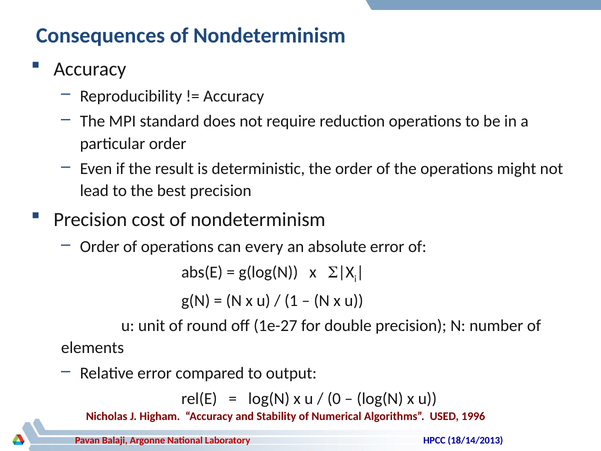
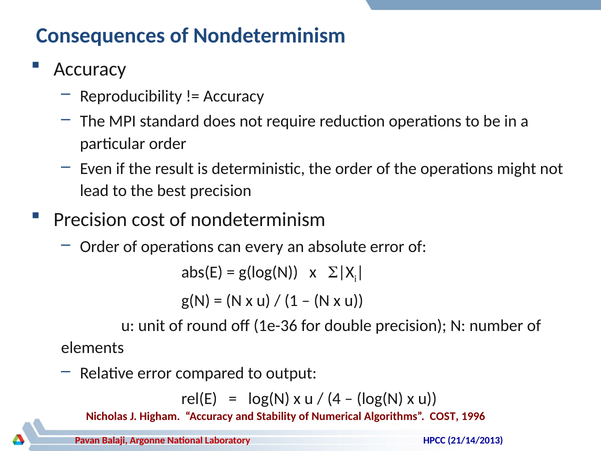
1e-27: 1e-27 -> 1e-36 (275, 326)
0: 0 -> 4 (334, 399)
Algorithms USED: USED -> COST (444, 416)
18/14/2013: 18/14/2013 -> 21/14/2013 (475, 440)
